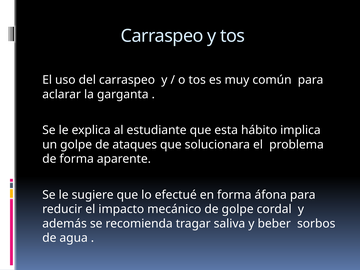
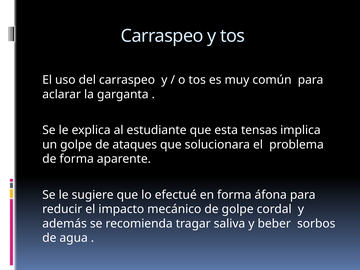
hábito: hábito -> tensas (259, 130)
